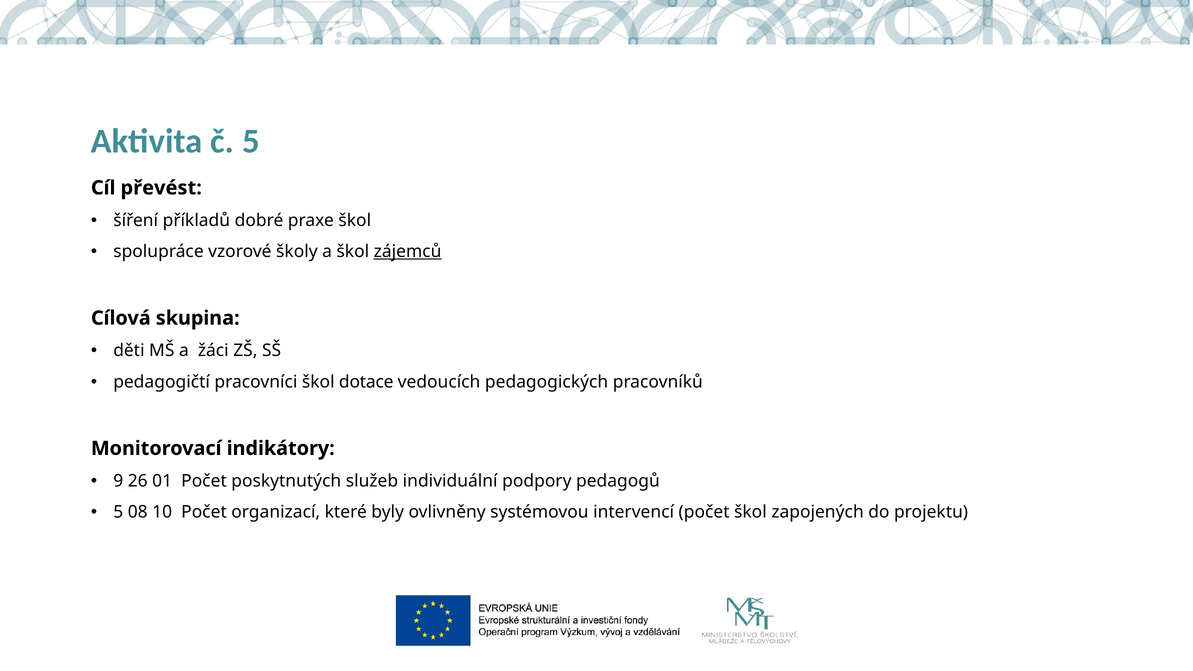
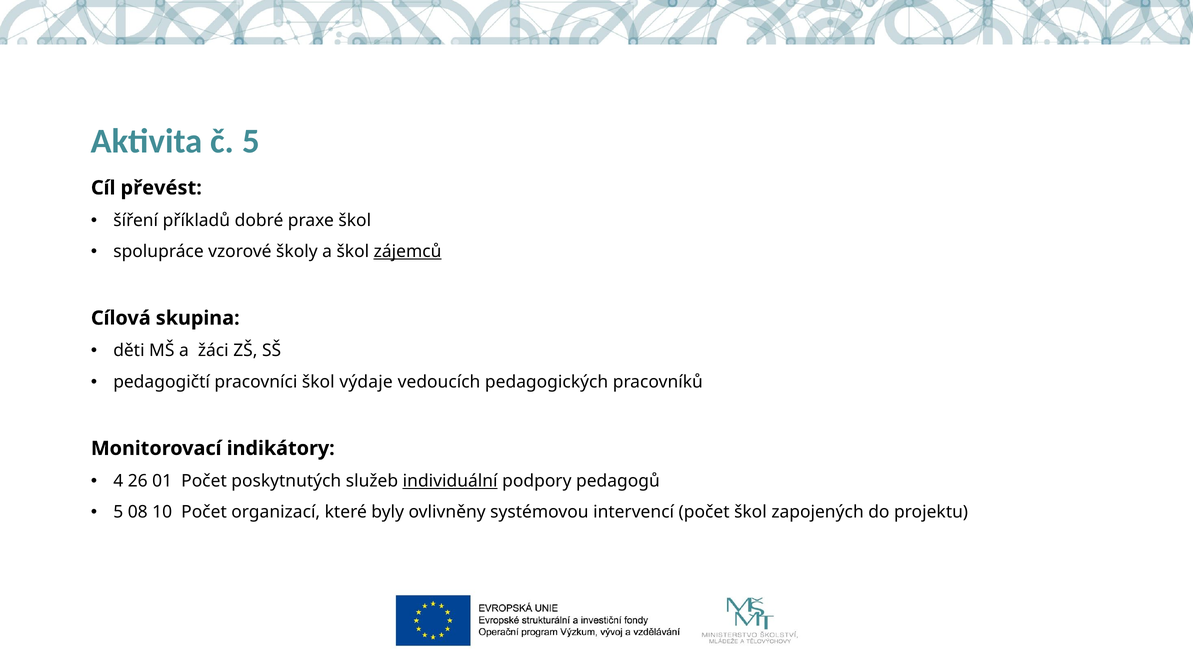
dotace: dotace -> výdaje (366, 382)
9: 9 -> 4 (118, 481)
individuální underline: none -> present (450, 481)
